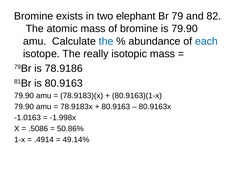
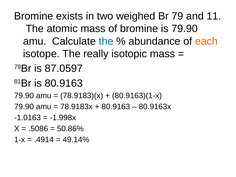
elephant: elephant -> weighed (136, 16)
82: 82 -> 11 (214, 16)
each colour: blue -> orange (206, 41)
78.9186: 78.9186 -> 87.0597 (64, 69)
